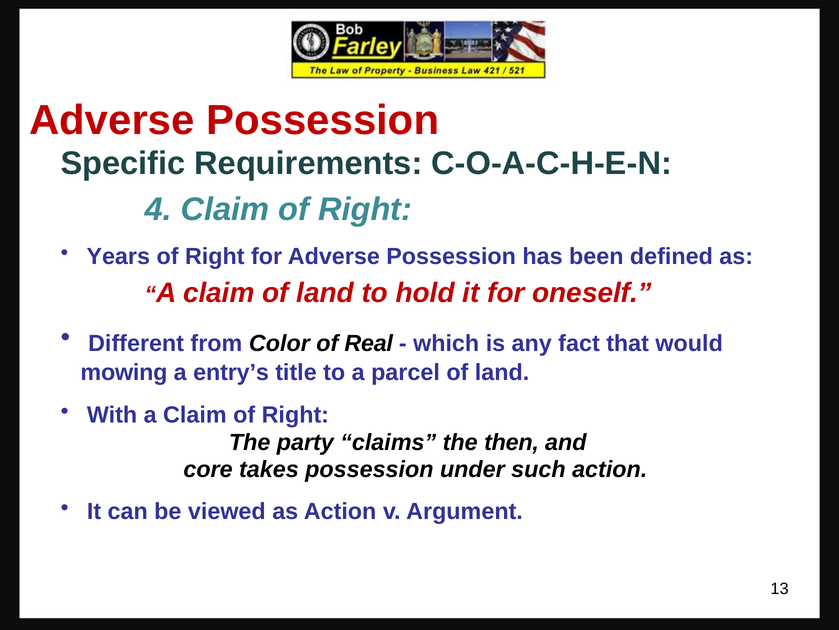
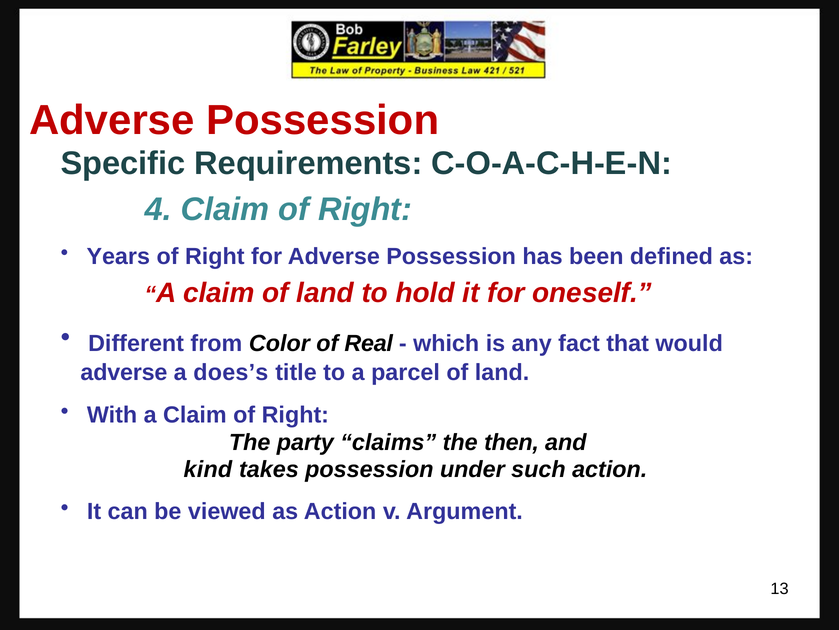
mowing: mowing -> adverse (124, 372)
entry’s: entry’s -> does’s (231, 372)
core: core -> kind (208, 469)
